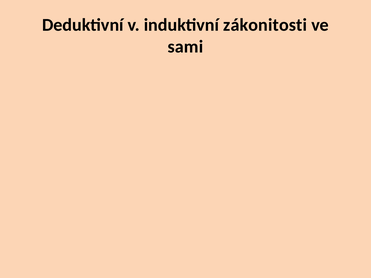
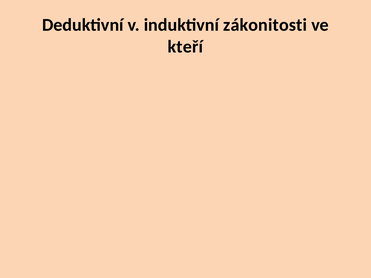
sami: sami -> kteří (185, 47)
